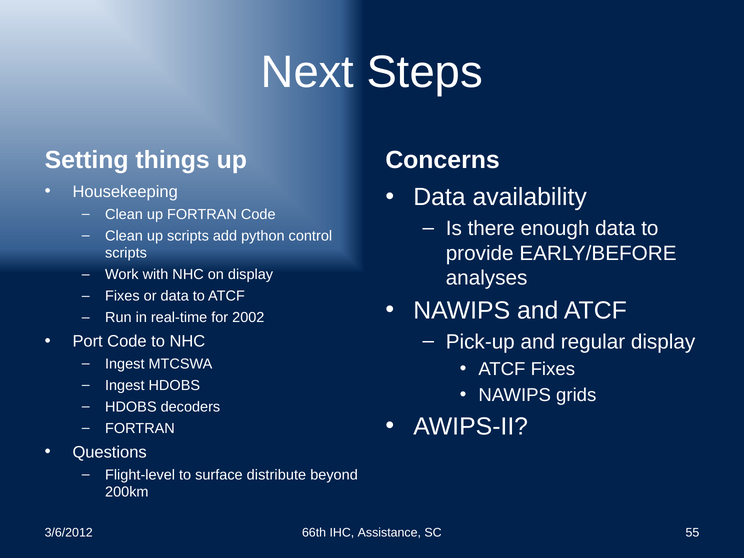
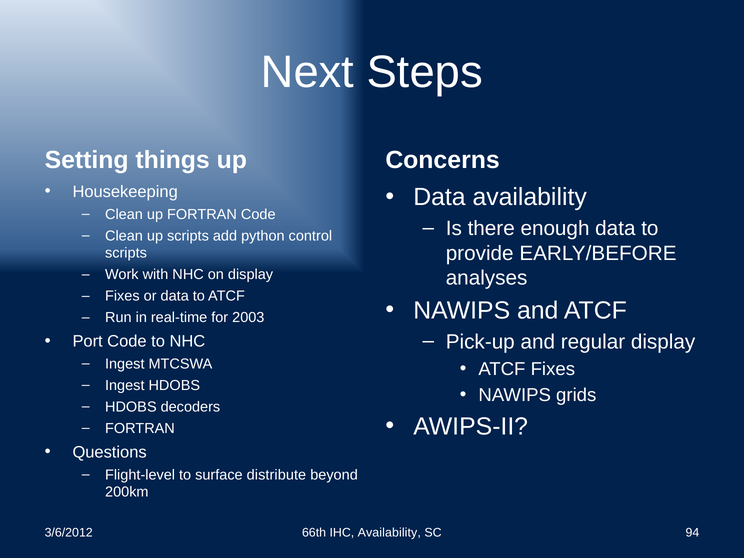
2002: 2002 -> 2003 (248, 318)
IHC Assistance: Assistance -> Availability (389, 533)
55: 55 -> 94 (692, 533)
